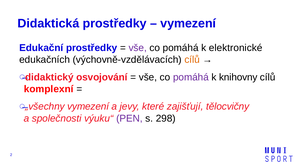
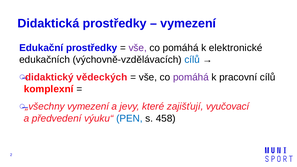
cílů colour: orange -> blue (192, 60)
osvojování: osvojování -> vědeckých (102, 77)
knihovny: knihovny -> pracovní (238, 77)
tělocvičny: tělocvičny -> vyučovací (228, 107)
společnosti: společnosti -> předvedení (57, 118)
PEN colour: purple -> blue (129, 118)
298: 298 -> 458 (166, 118)
